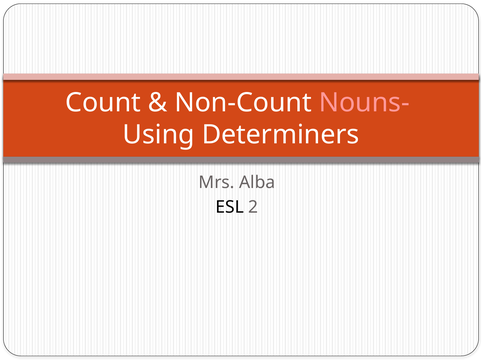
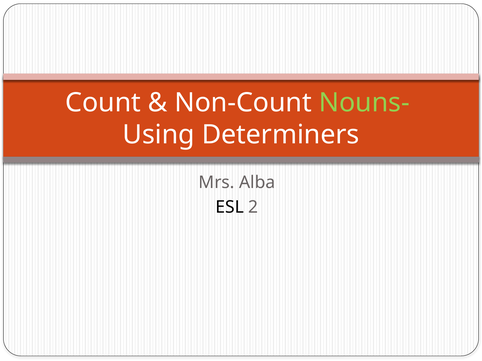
Nouns- colour: pink -> light green (364, 103)
